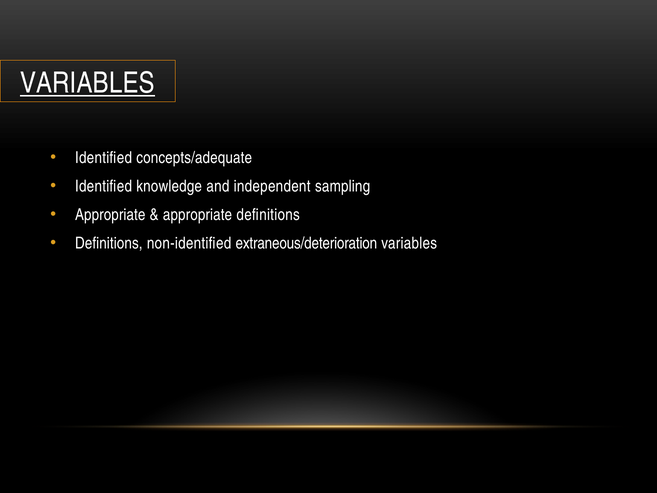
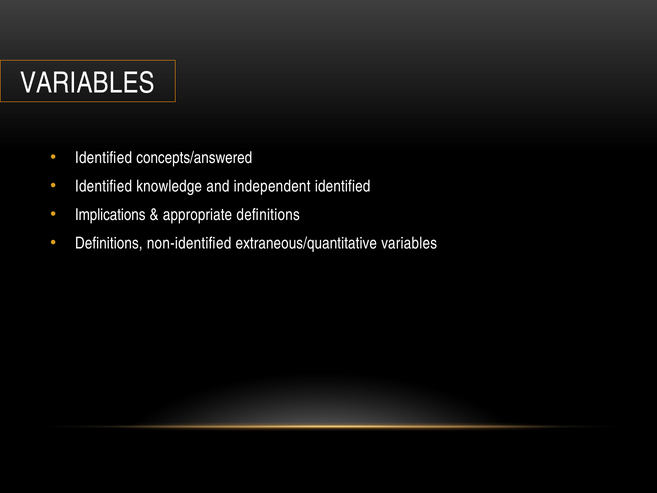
VARIABLES underline: present -> none (87, 83)
concepts/adequate: concepts/adequate -> concepts/answered (194, 158)
independent sampling: sampling -> identified (343, 186)
Appropriate: Appropriate -> Implications (110, 215)
extraneous/deterioration: extraneous/deterioration -> extraneous/quantitative (306, 243)
